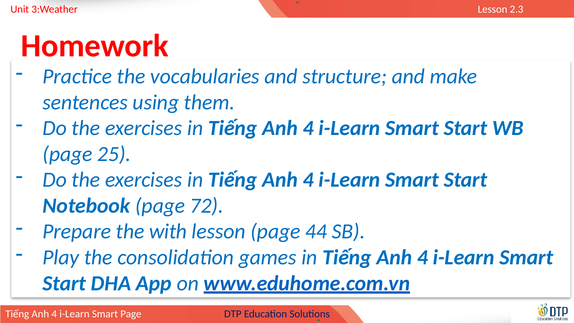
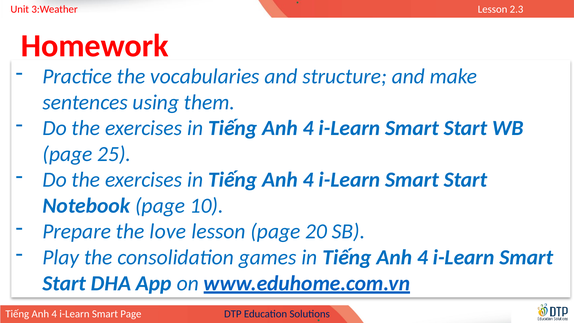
72: 72 -> 10 (207, 206)
with: with -> love (168, 231)
44: 44 -> 20 (316, 231)
